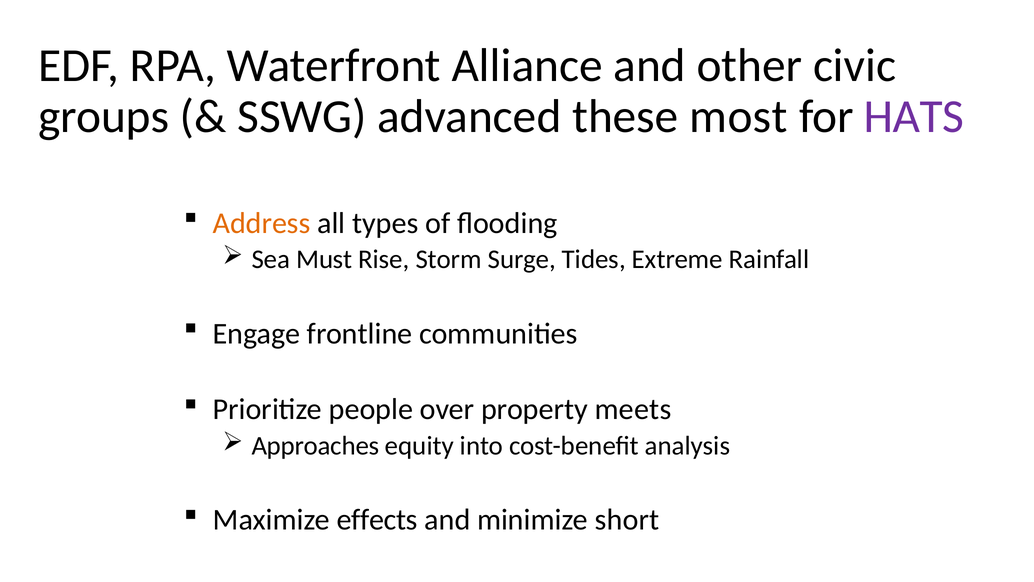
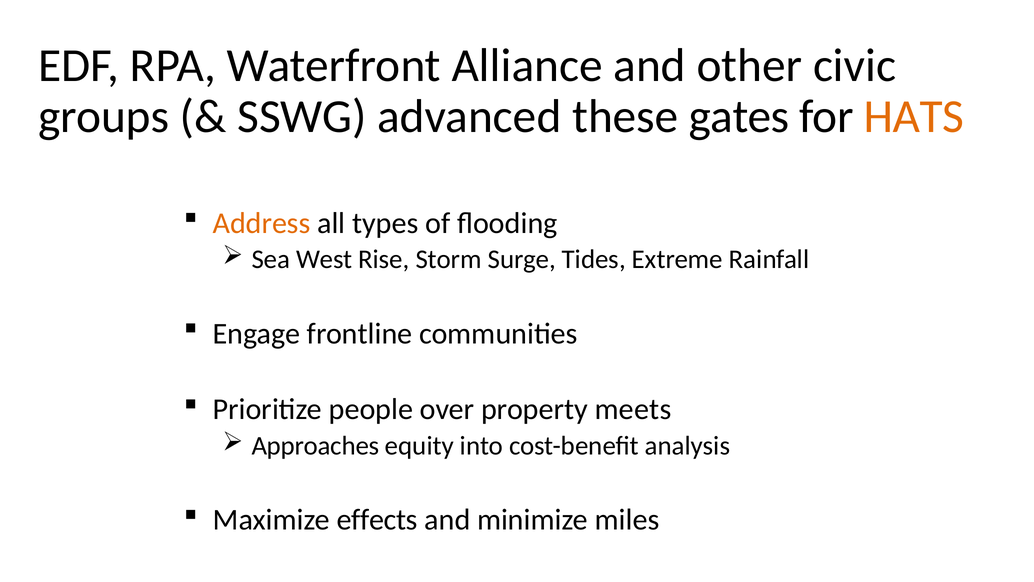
most: most -> gates (739, 117)
HATS colour: purple -> orange (914, 117)
Must: Must -> West (324, 259)
short: short -> miles (627, 520)
